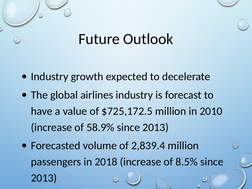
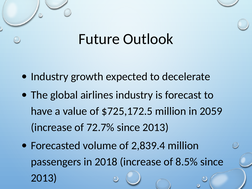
2010: 2010 -> 2059 (211, 111)
58.9%: 58.9% -> 72.7% (100, 127)
